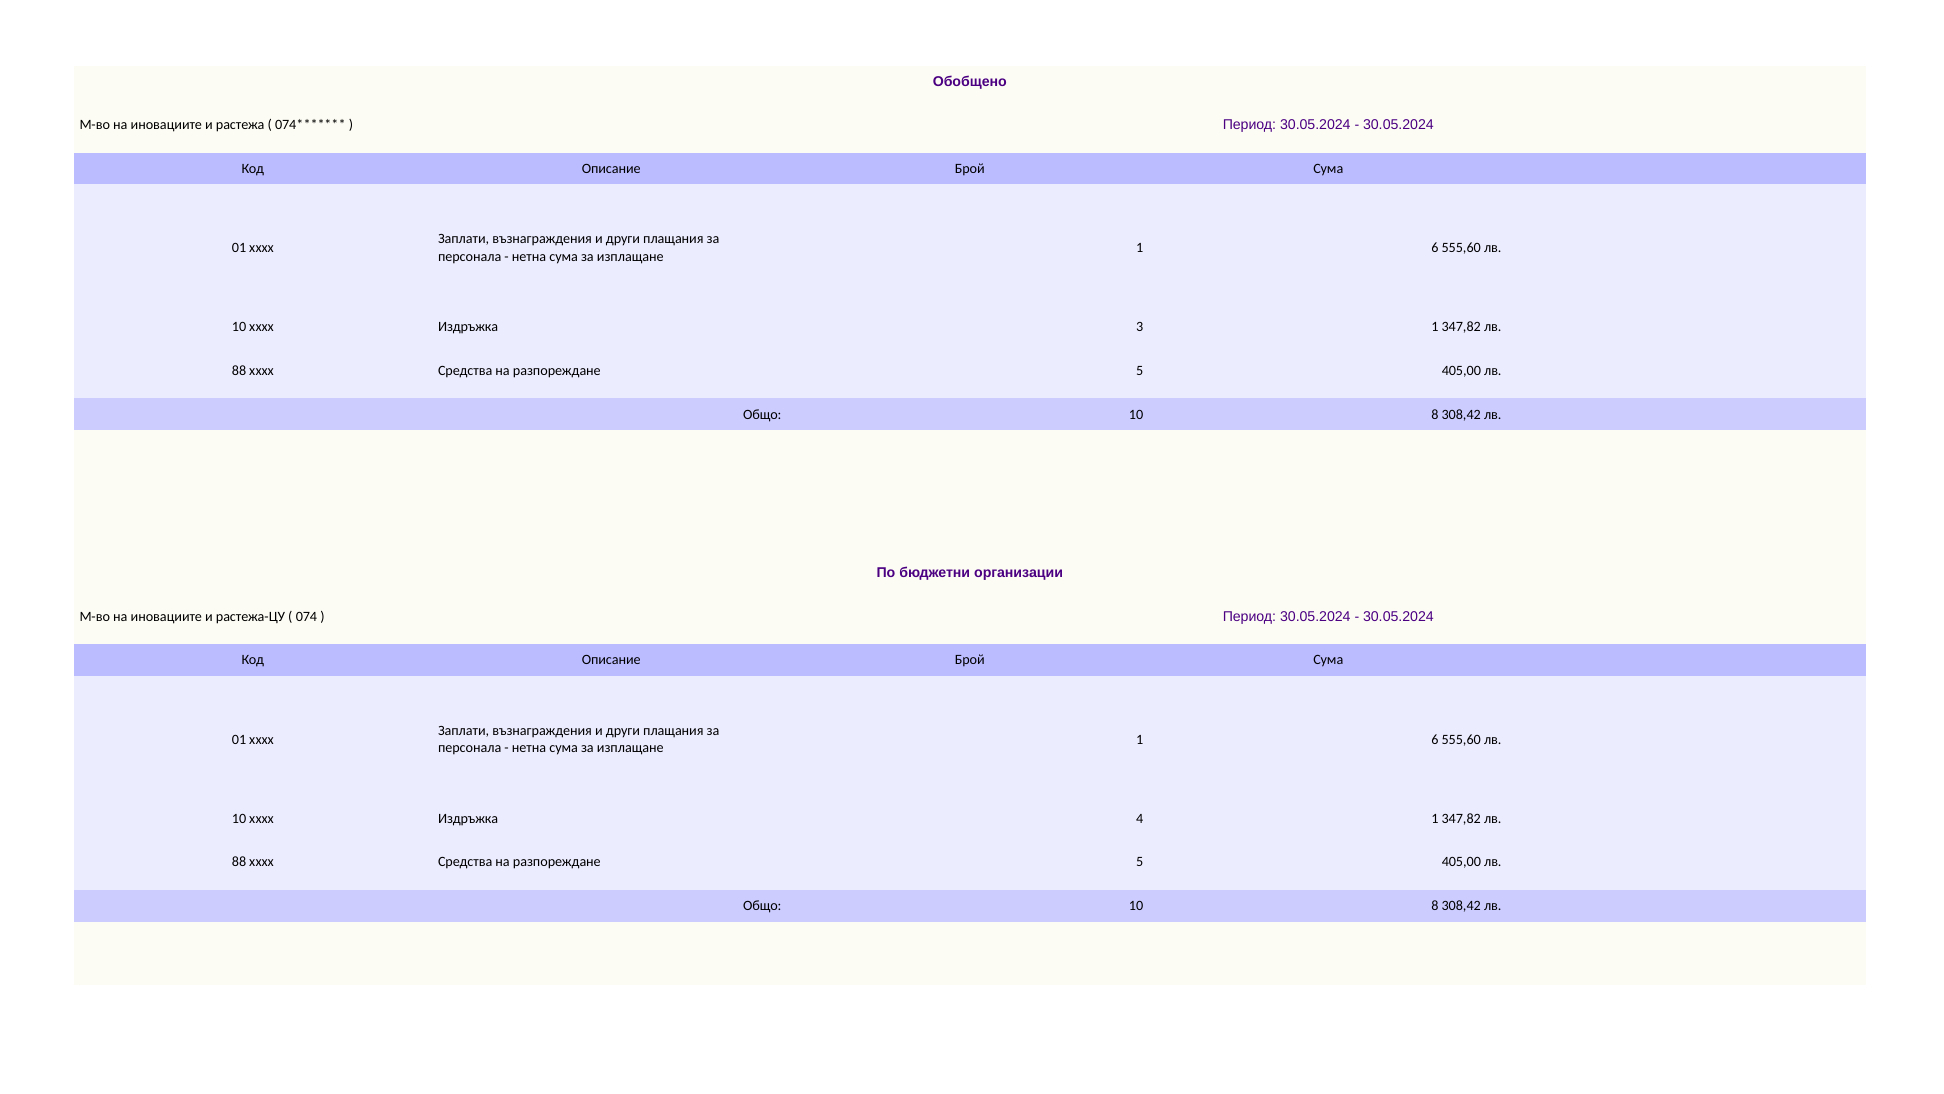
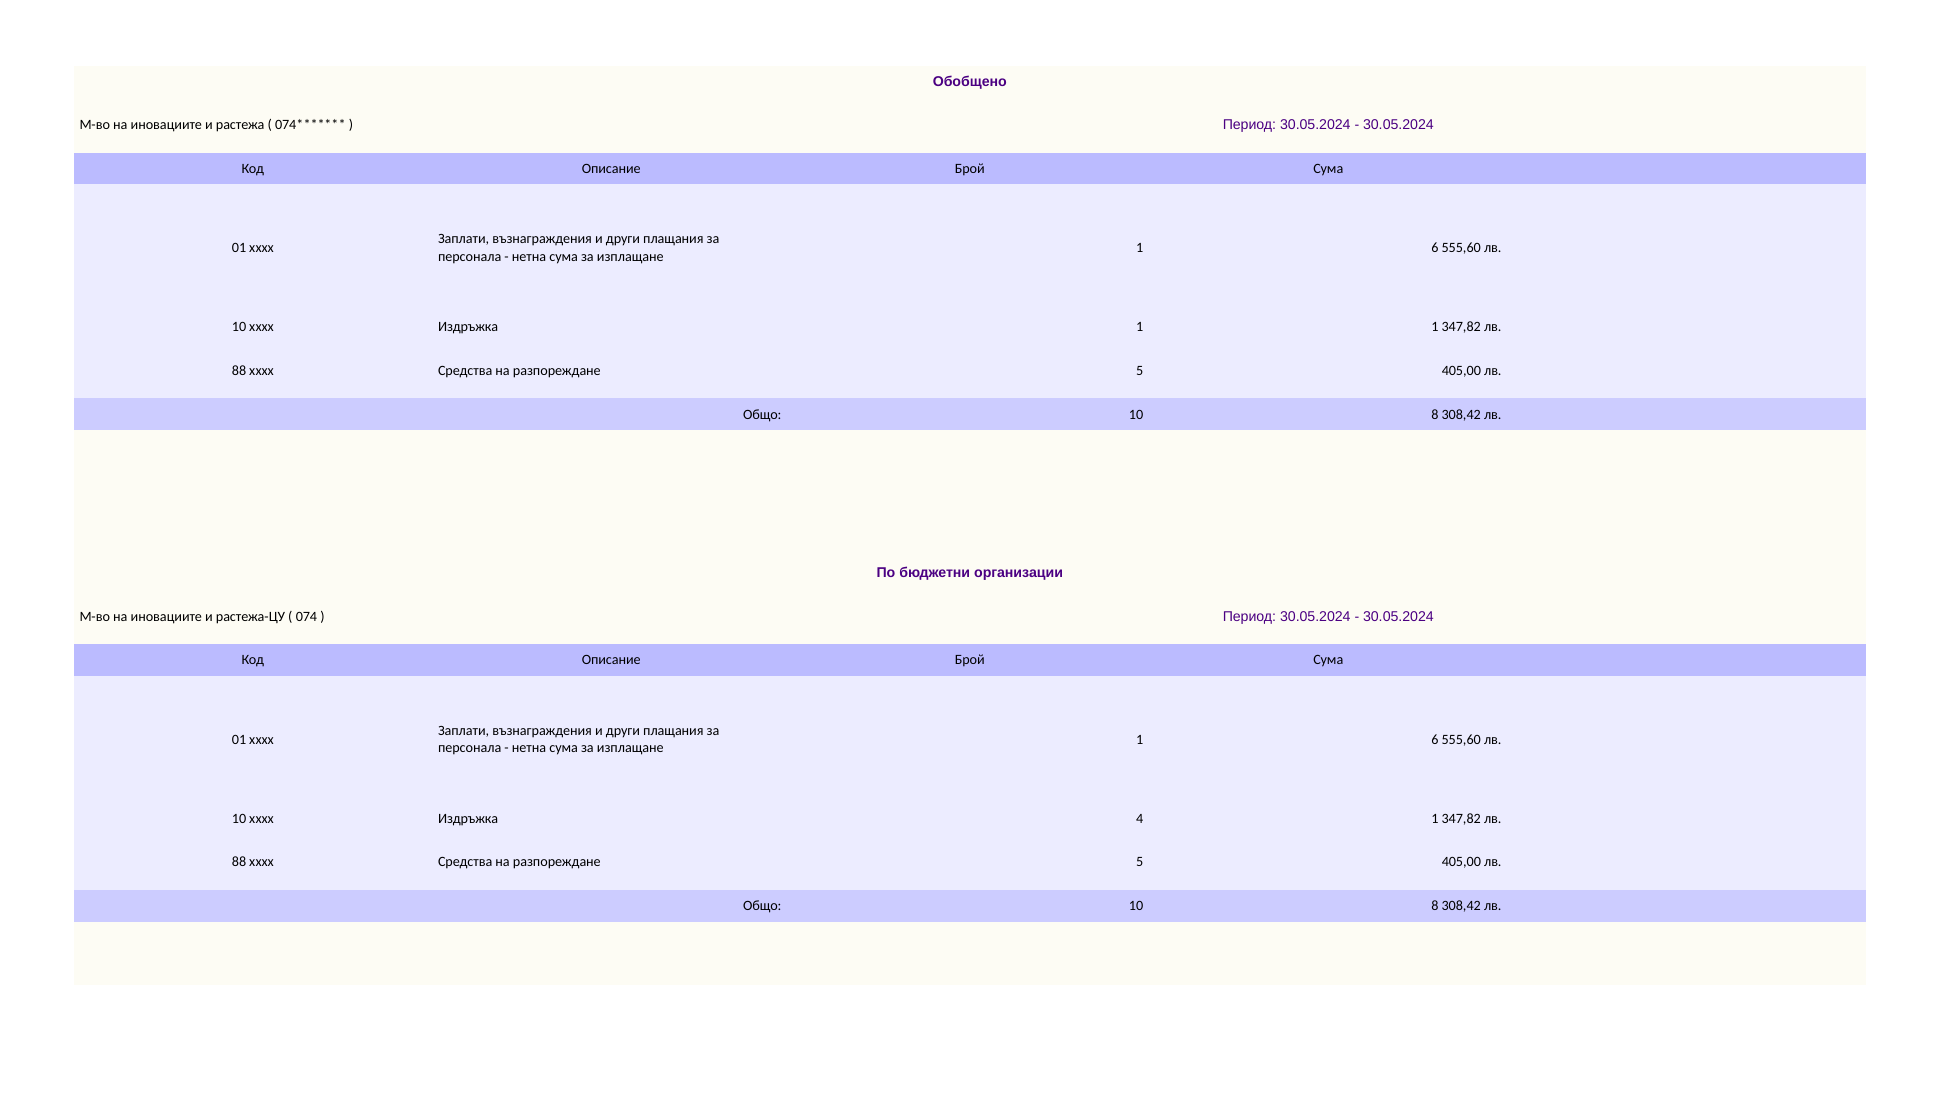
Издръжка 3: 3 -> 1 (1140, 327)
